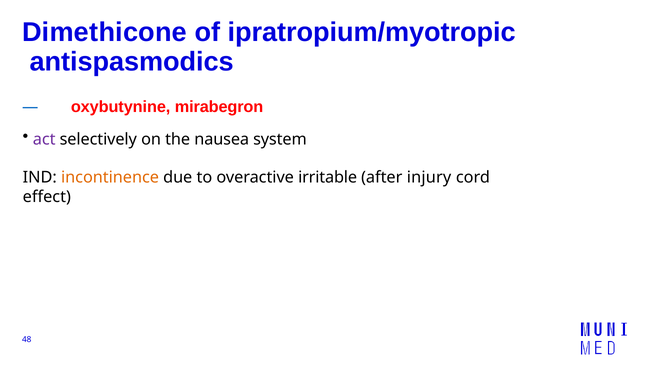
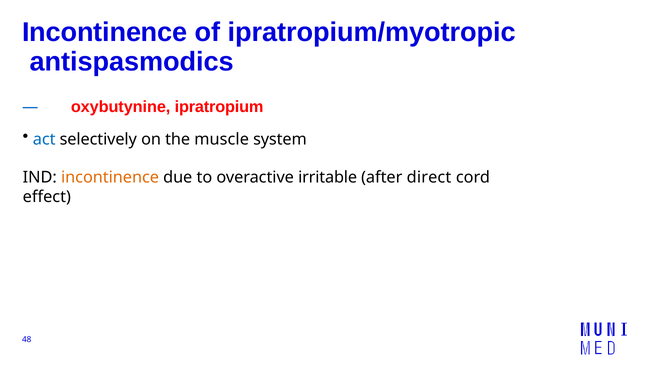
Dimethicone: Dimethicone -> Incontinence (105, 33)
mirabegron: mirabegron -> ipratropium (219, 107)
act colour: purple -> blue (44, 139)
nausea: nausea -> muscle (222, 139)
injury: injury -> direct (429, 177)
